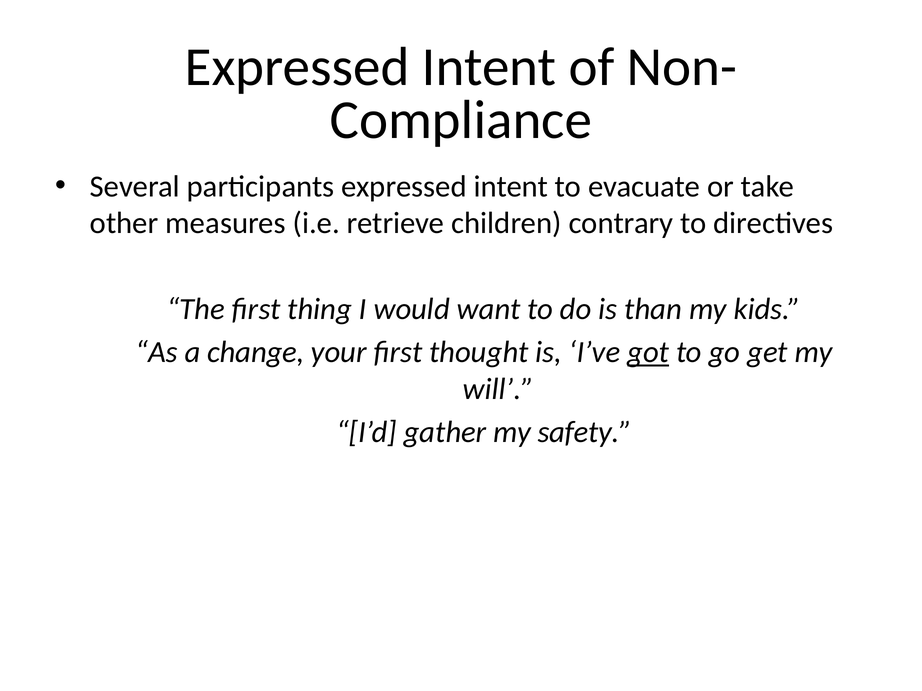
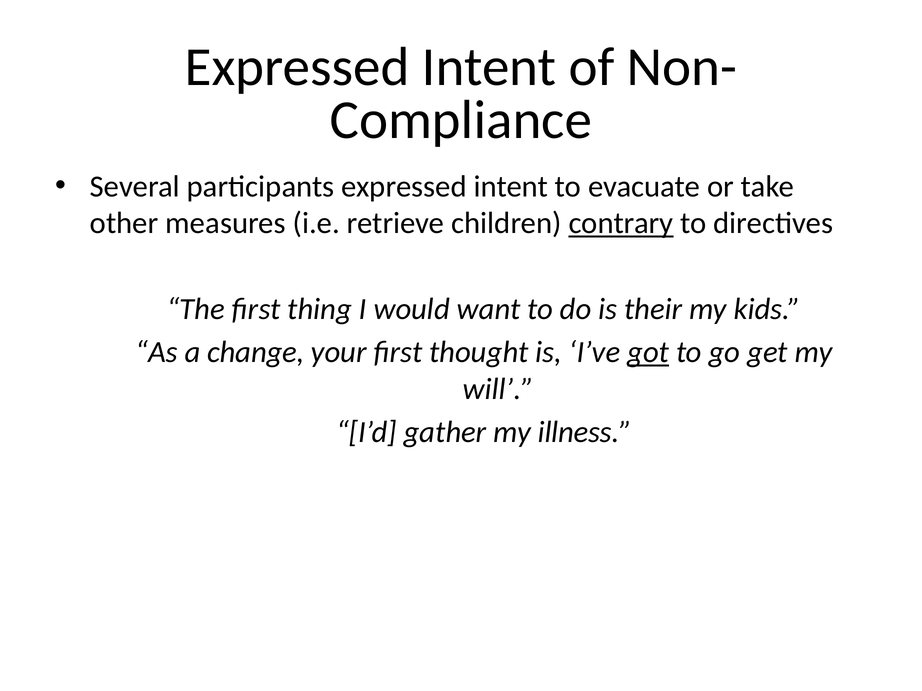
contrary underline: none -> present (621, 223)
than: than -> their (653, 309)
safety: safety -> illness (585, 432)
